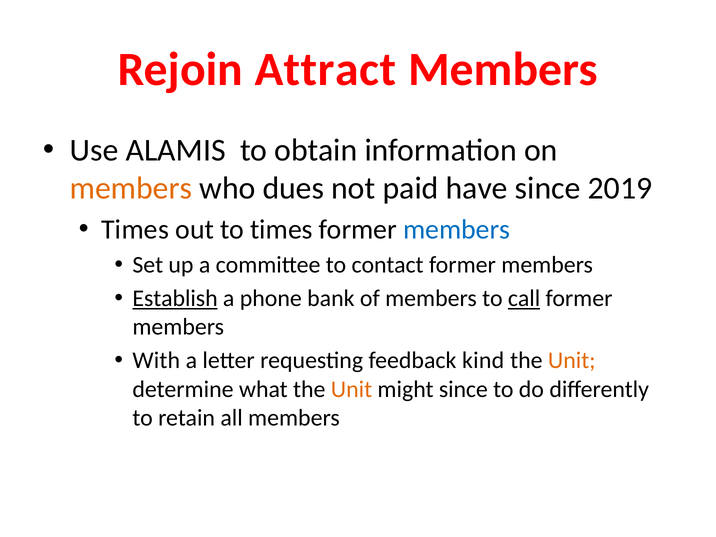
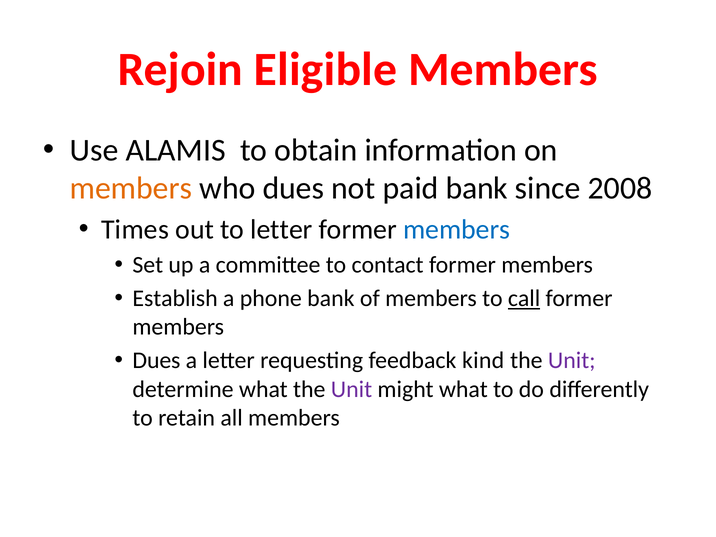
Attract: Attract -> Eligible (326, 70)
paid have: have -> bank (477, 188)
2019: 2019 -> 2008 (620, 188)
to times: times -> letter (281, 230)
Establish underline: present -> none (175, 298)
With: With -> Dues (156, 360)
Unit colour: orange -> purple (572, 360)
Unit colour: orange -> purple (351, 389)
might since: since -> what (463, 389)
